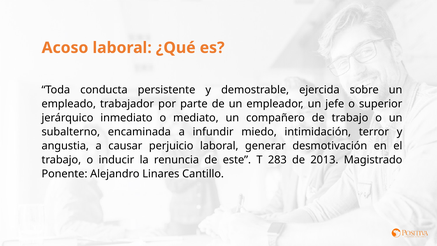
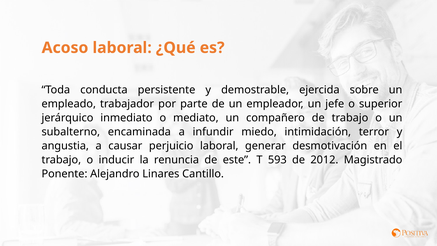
283: 283 -> 593 (277, 160)
2013: 2013 -> 2012 (324, 160)
